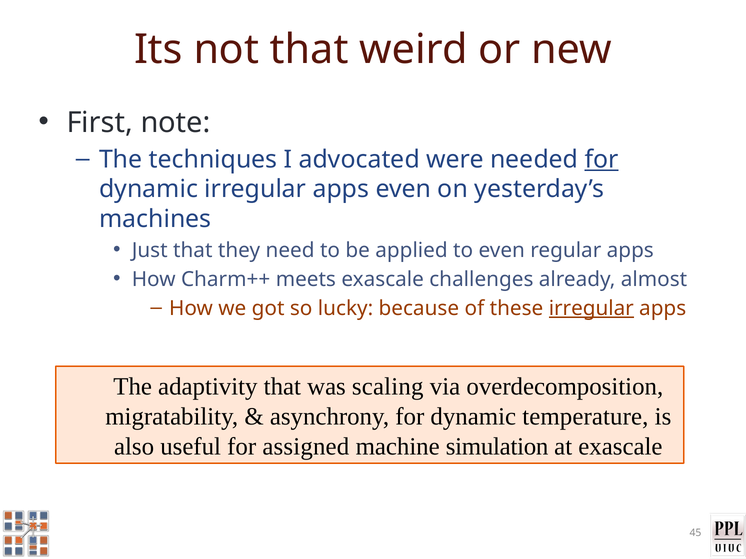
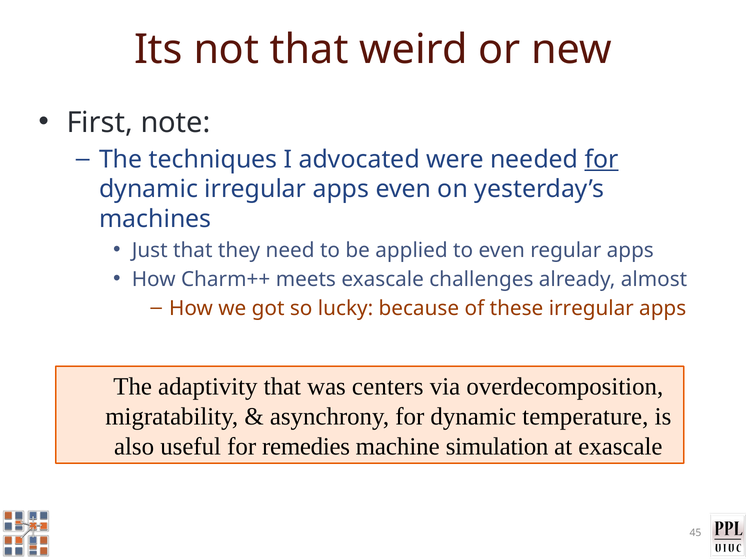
irregular underline: present -> none (591, 309)
scaling: scaling -> centers (388, 387)
assigned: assigned -> remedies (306, 447)
